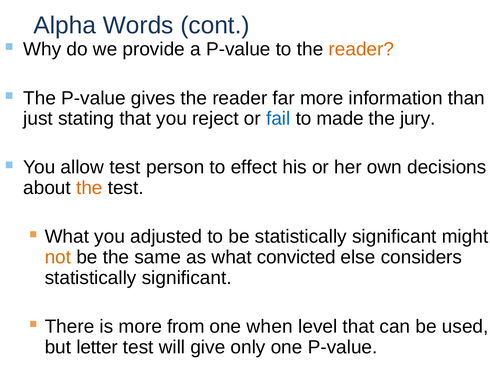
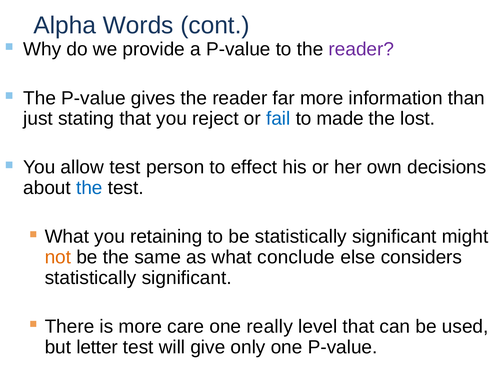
reader colour: orange -> purple (361, 49)
jury: jury -> lost (418, 119)
the colour: orange -> blue (89, 188)
adjusted: adjusted -> retaining (166, 237)
convicted: convicted -> conclude (296, 258)
from: from -> care (186, 327)
when: when -> really (270, 327)
